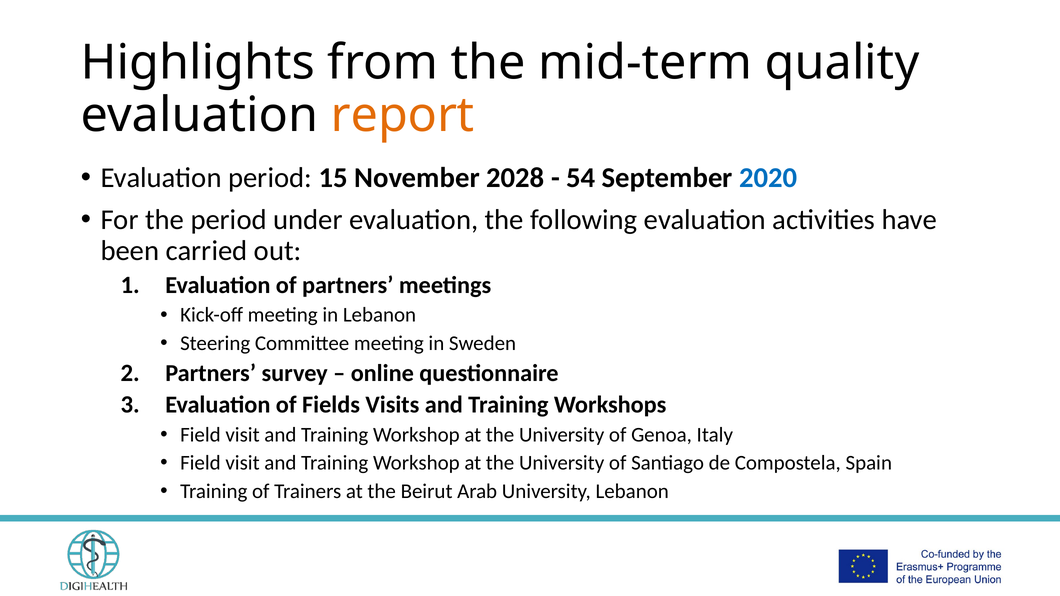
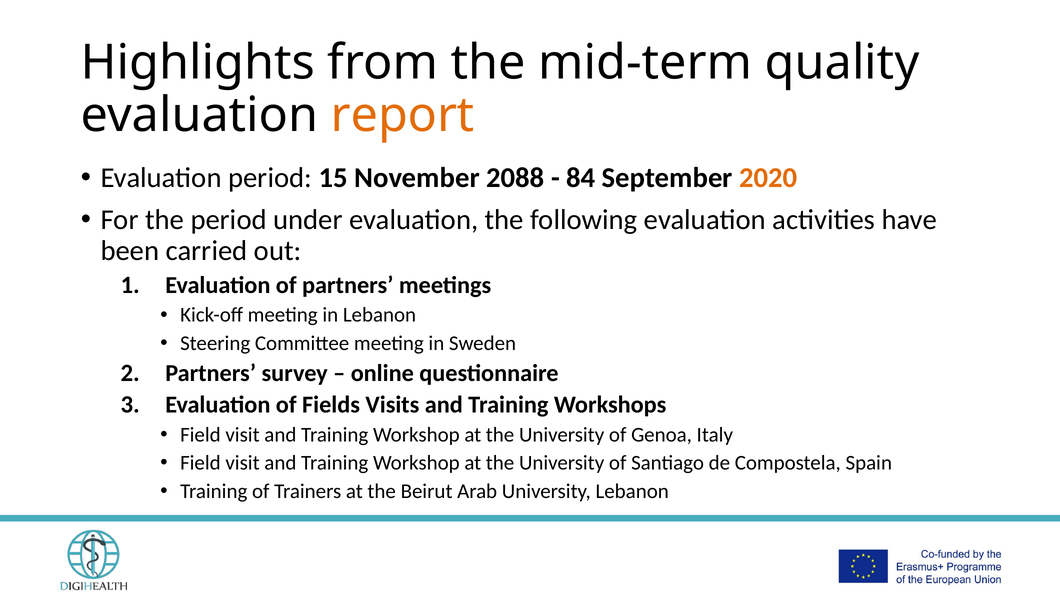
2028: 2028 -> 2088 (515, 178)
54: 54 -> 84 (581, 178)
2020 colour: blue -> orange (768, 178)
